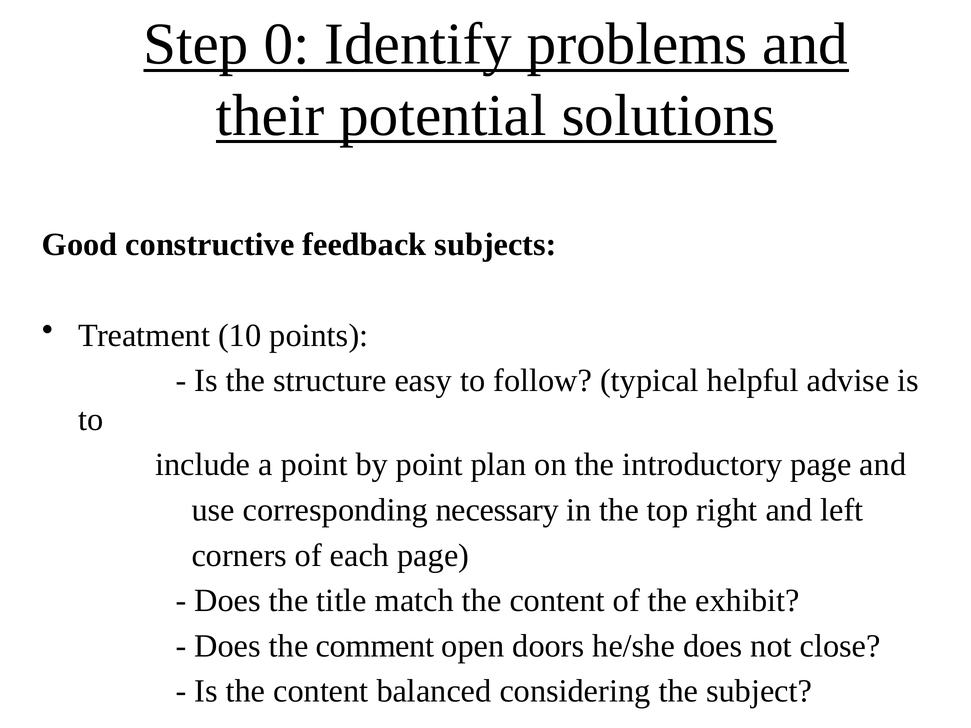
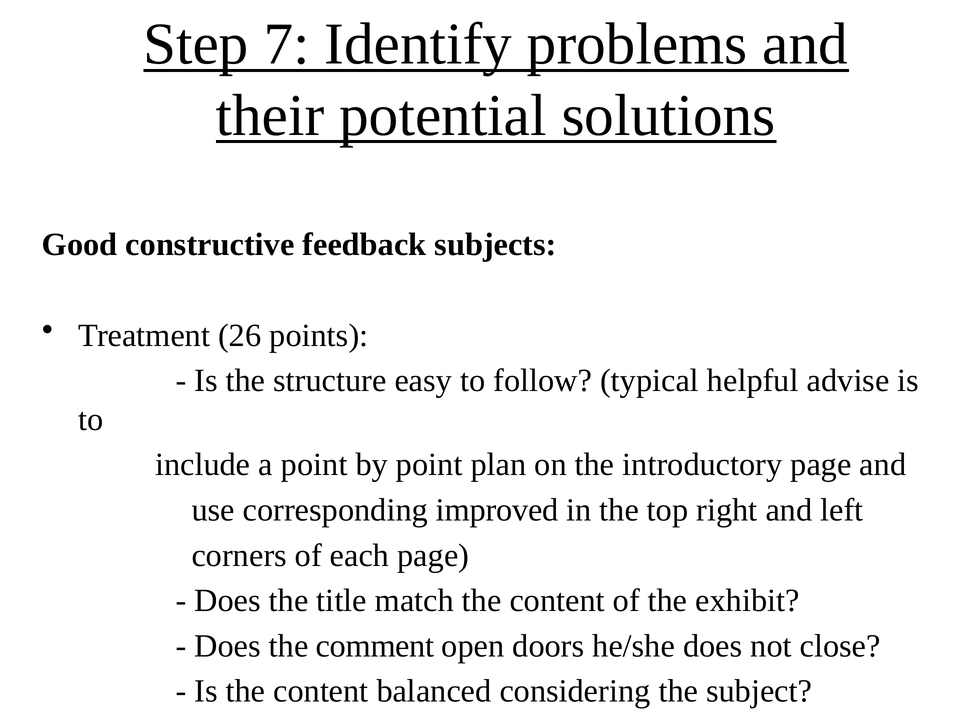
0: 0 -> 7 (287, 44)
10: 10 -> 26 (240, 335)
necessary: necessary -> improved (497, 510)
